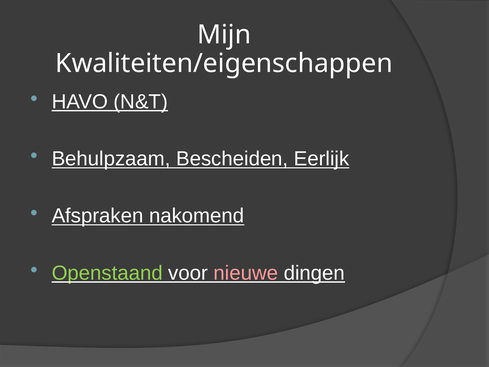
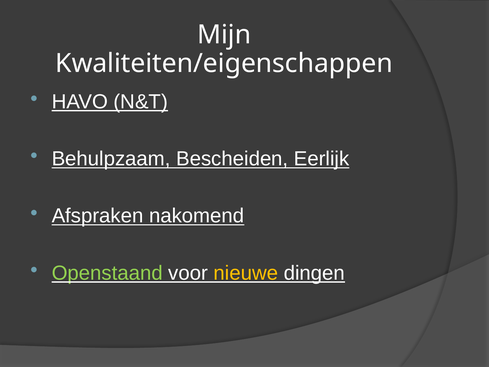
nieuwe colour: pink -> yellow (246, 273)
